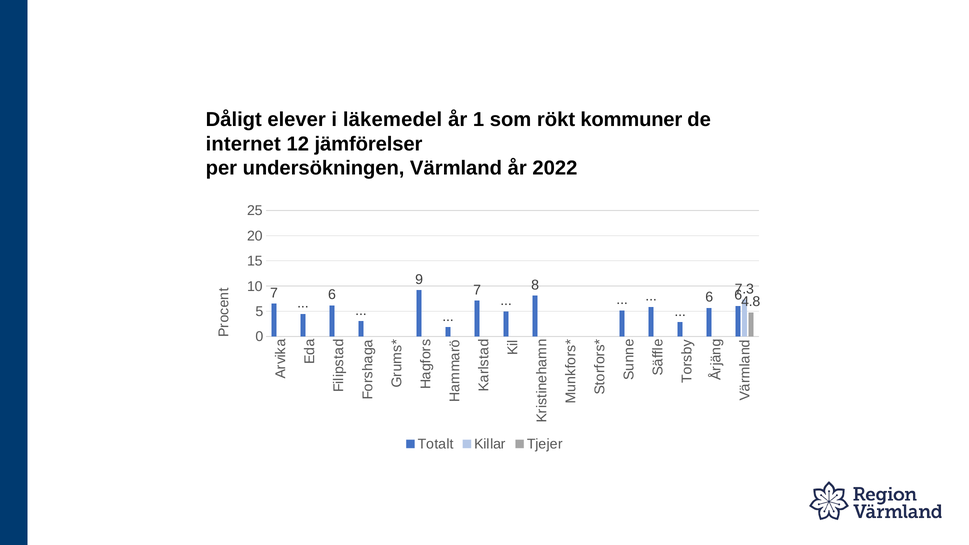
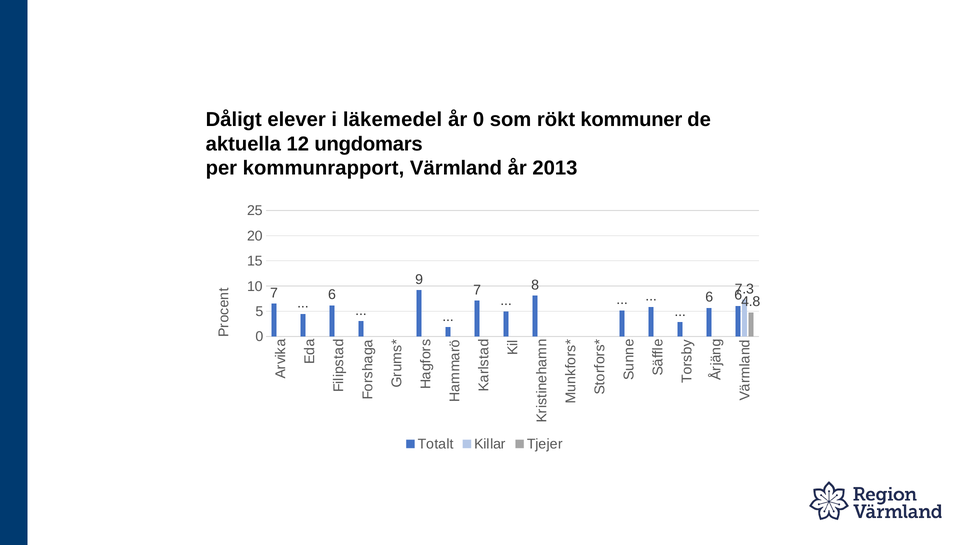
år 1: 1 -> 0 (479, 120)
internet: internet -> aktuella (243, 144)
jämförelser: jämförelser -> ungdomars (369, 144)
undersökningen: undersökningen -> kommunrapport (323, 168)
2022: 2022 -> 2013 (555, 168)
